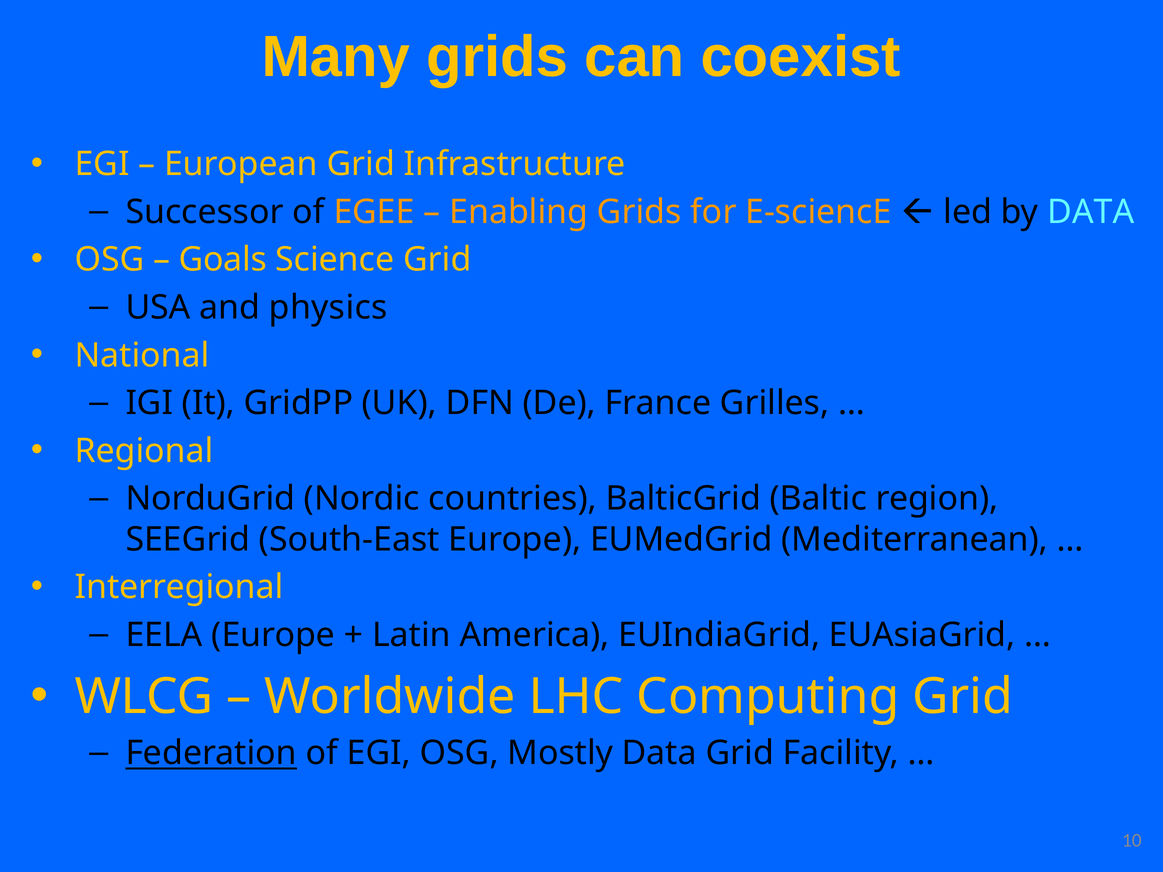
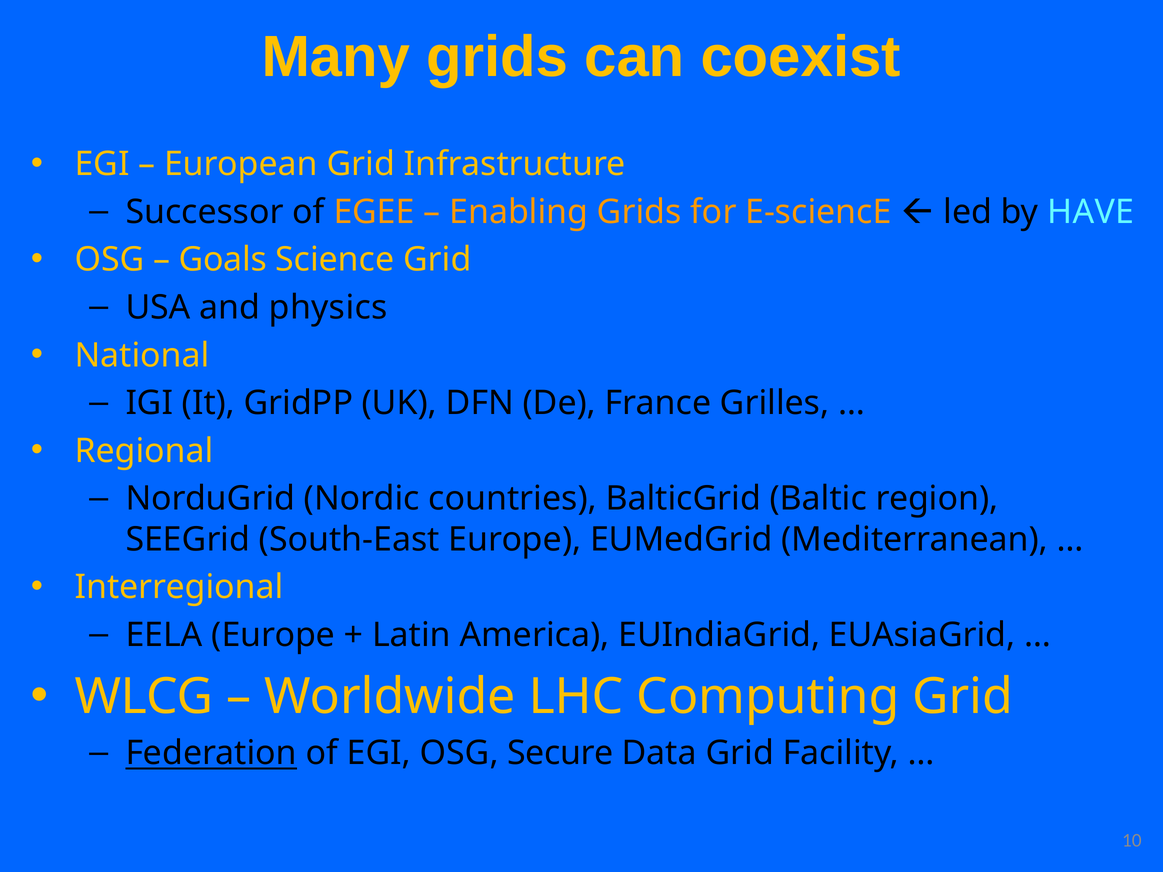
by DATA: DATA -> HAVE (1091, 212)
Mostly: Mostly -> Secure (560, 753)
